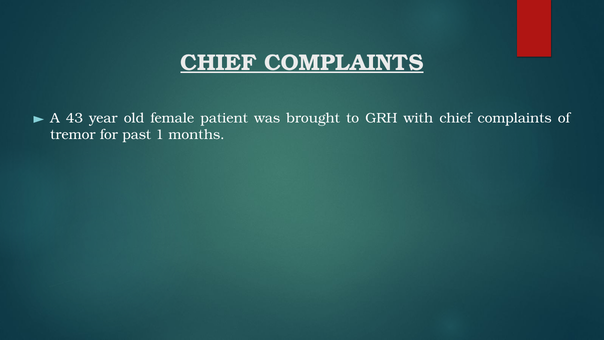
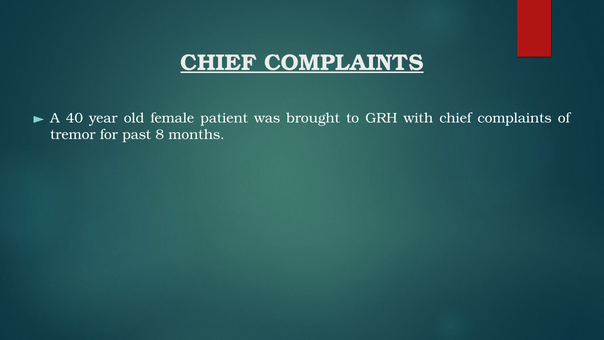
43: 43 -> 40 (74, 118)
1: 1 -> 8 (160, 135)
